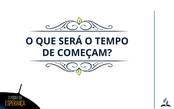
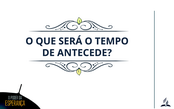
COMEÇAM: COMEÇAM -> ANTECEDE (84, 53)
